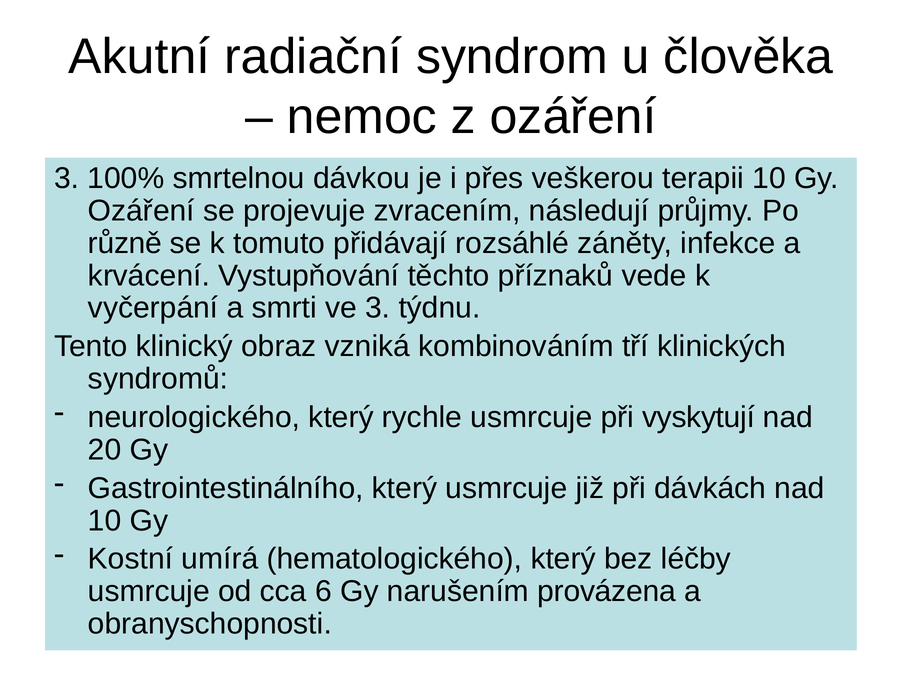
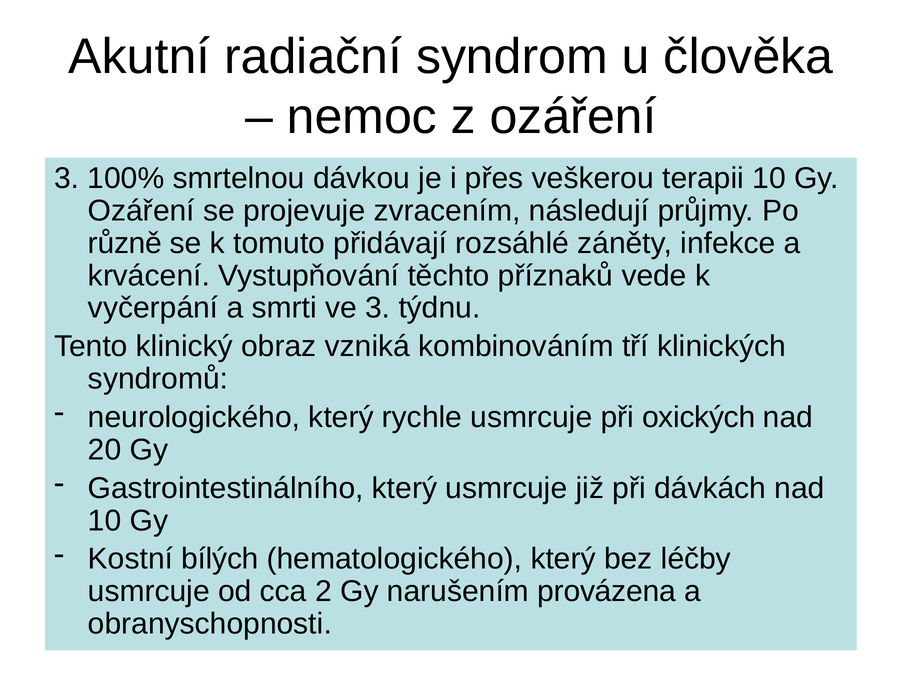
vyskytují: vyskytují -> oxických (699, 418)
umírá: umírá -> bílých (220, 559)
6: 6 -> 2 (323, 592)
